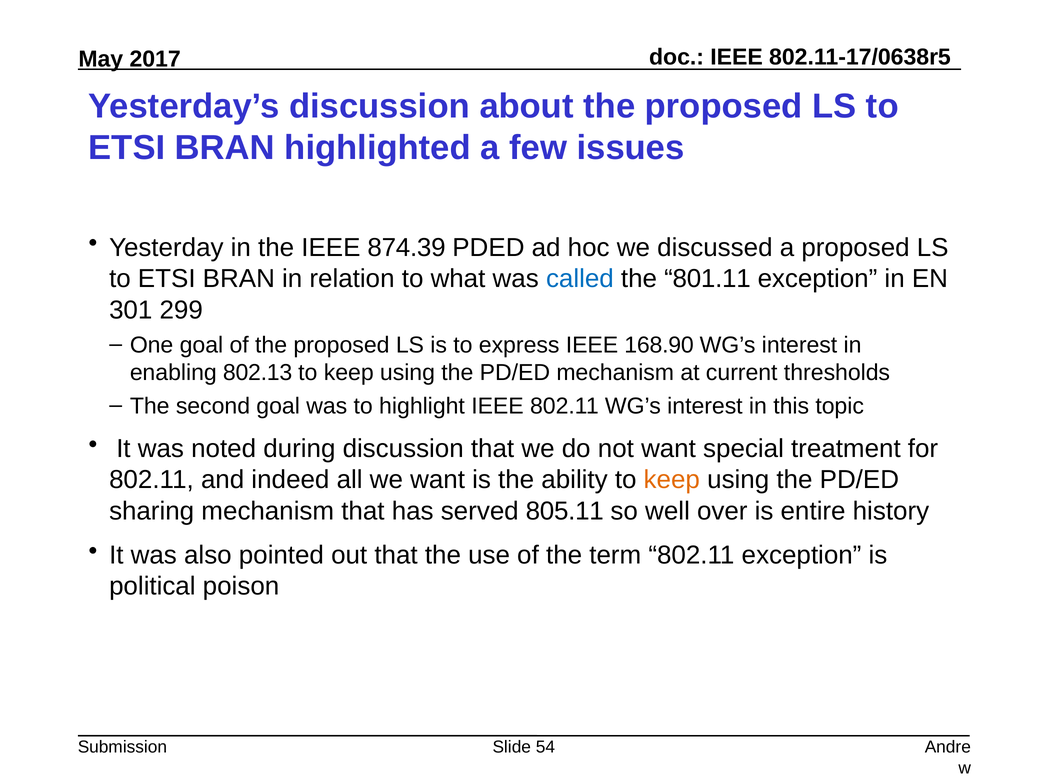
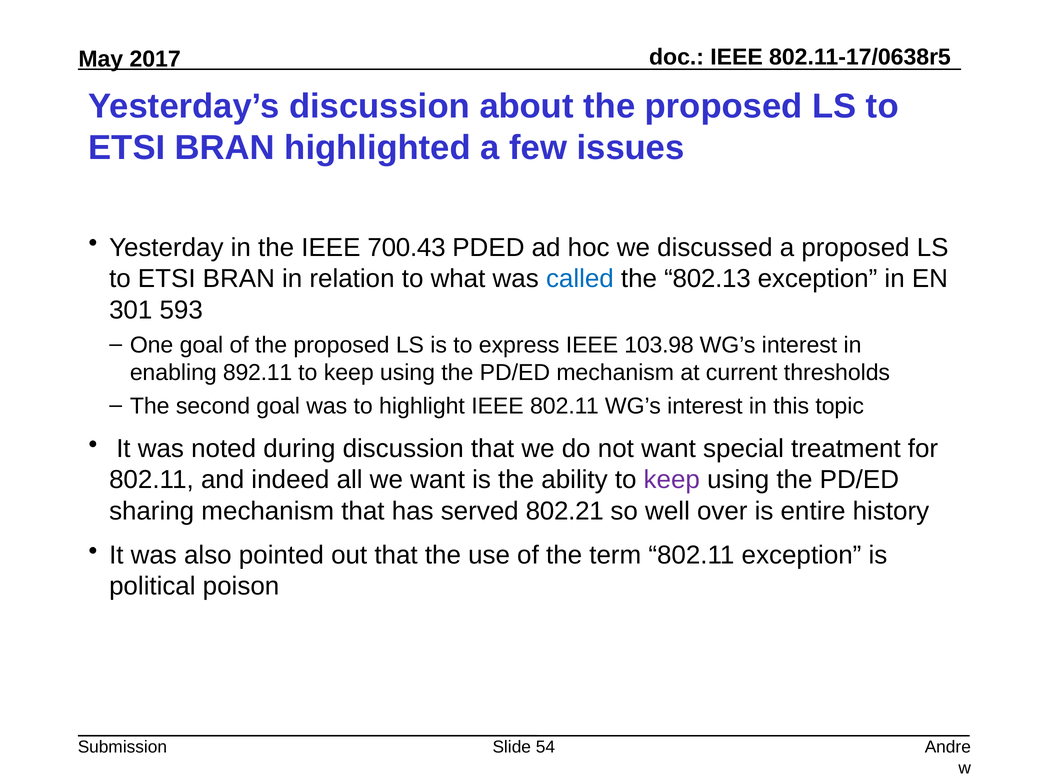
874.39: 874.39 -> 700.43 (407, 248)
801.11: 801.11 -> 802.13 (707, 279)
299: 299 -> 593 (181, 310)
168.90: 168.90 -> 103.98 (659, 345)
802.13: 802.13 -> 892.11 (258, 373)
keep colour: orange -> purple (672, 480)
805.11: 805.11 -> 802.21 (565, 511)
